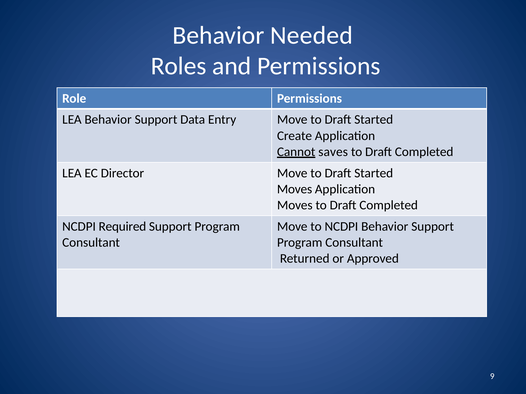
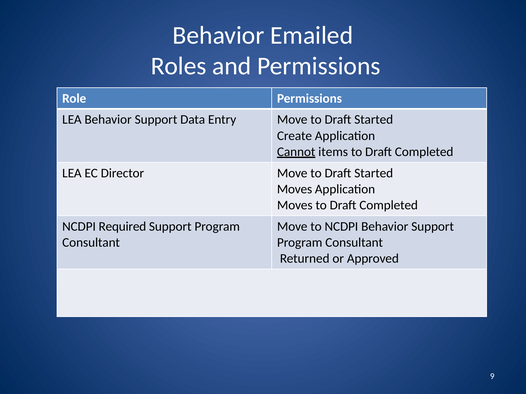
Needed: Needed -> Emailed (312, 36)
saves: saves -> items (333, 152)
